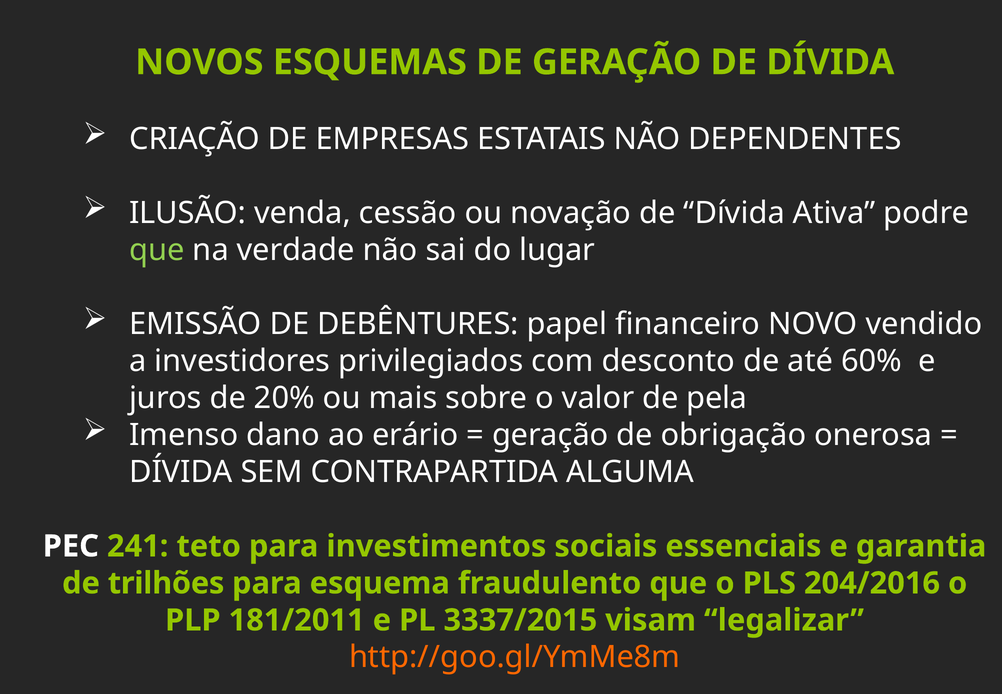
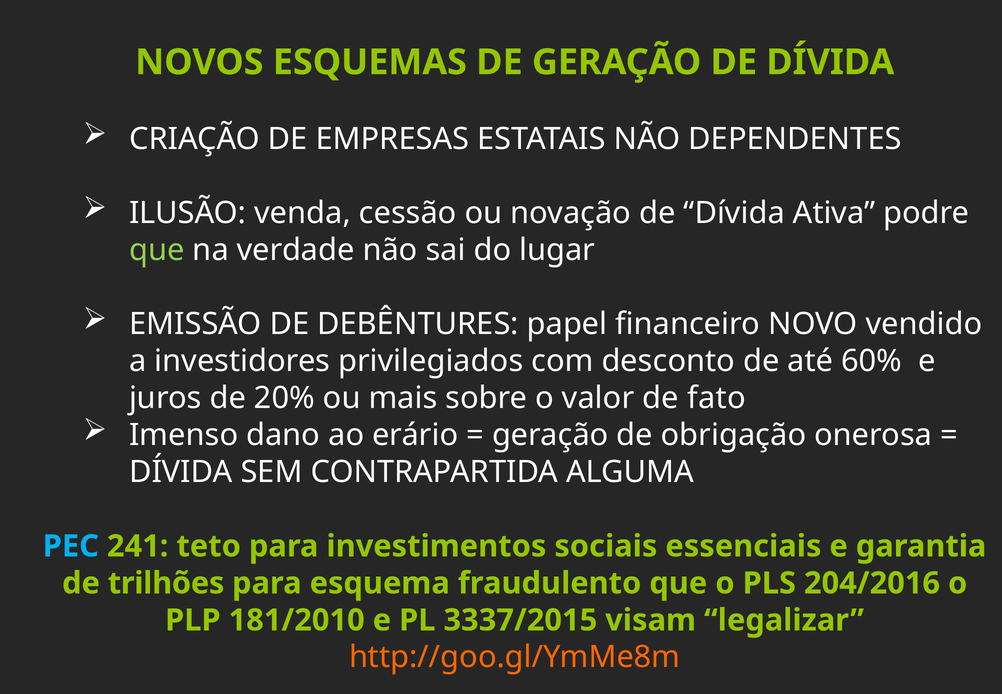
pela: pela -> fato (716, 398)
PEC colour: white -> light blue (71, 546)
181/2011: 181/2011 -> 181/2010 (297, 620)
